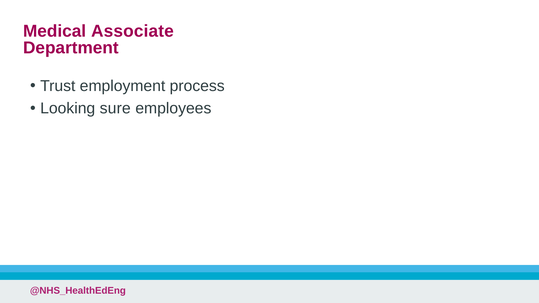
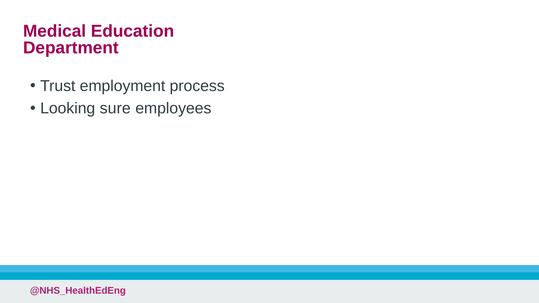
Associate: Associate -> Education (132, 31)
